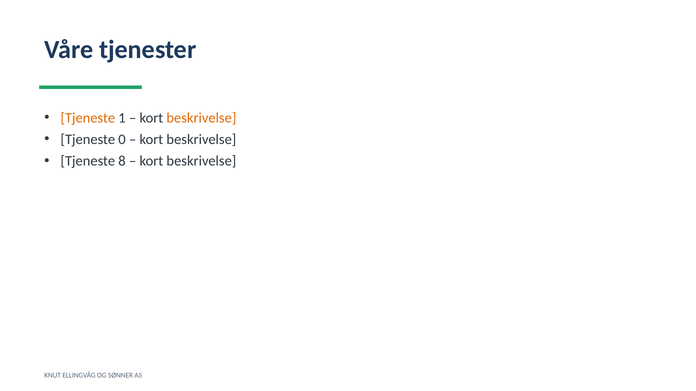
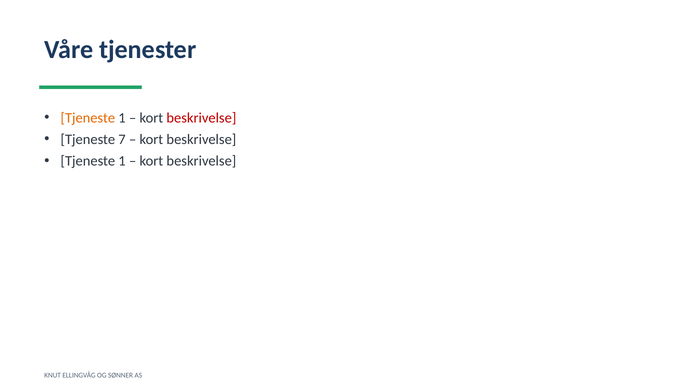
beskrivelse colour: orange -> red (201, 118)
0: 0 -> 7 (122, 140)
8: 8 -> 1 (122, 161)
